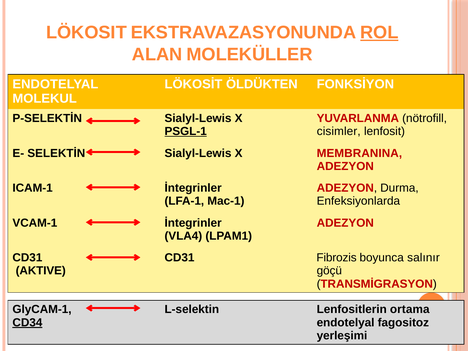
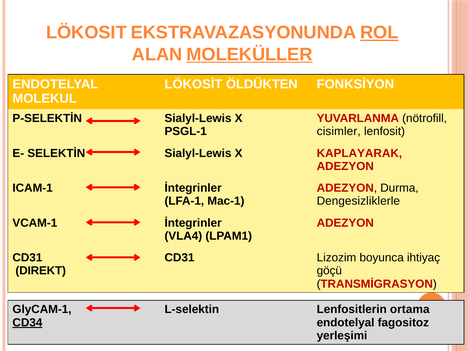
MOLEKÜLLER underline: none -> present (250, 54)
PSGL-1 underline: present -> none (186, 131)
MEMBRANINA: MEMBRANINA -> KAPLAYARAK (359, 153)
Enfeksiyonlarda: Enfeksiyonlarda -> Dengesizliklerle (358, 201)
Fibrozis: Fibrozis -> Lizozim (336, 258)
salınır: salınır -> ihtiyaç (424, 258)
AKTIVE: AKTIVE -> DIREKT (41, 271)
